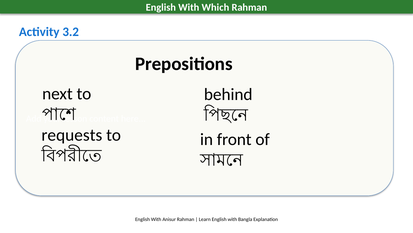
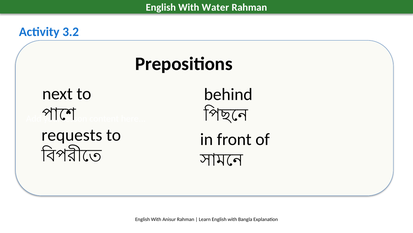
Which: Which -> Water (215, 7)
